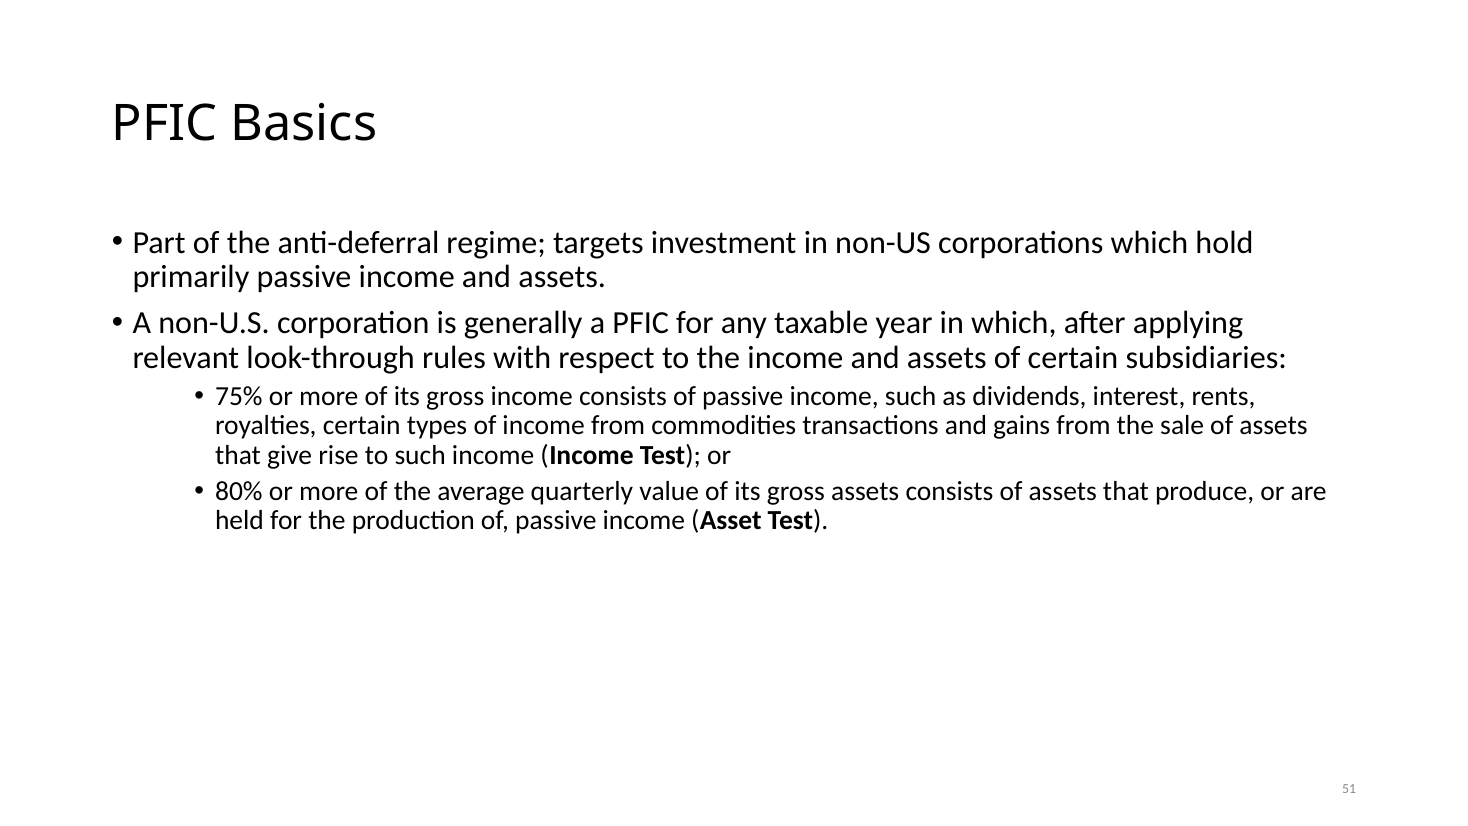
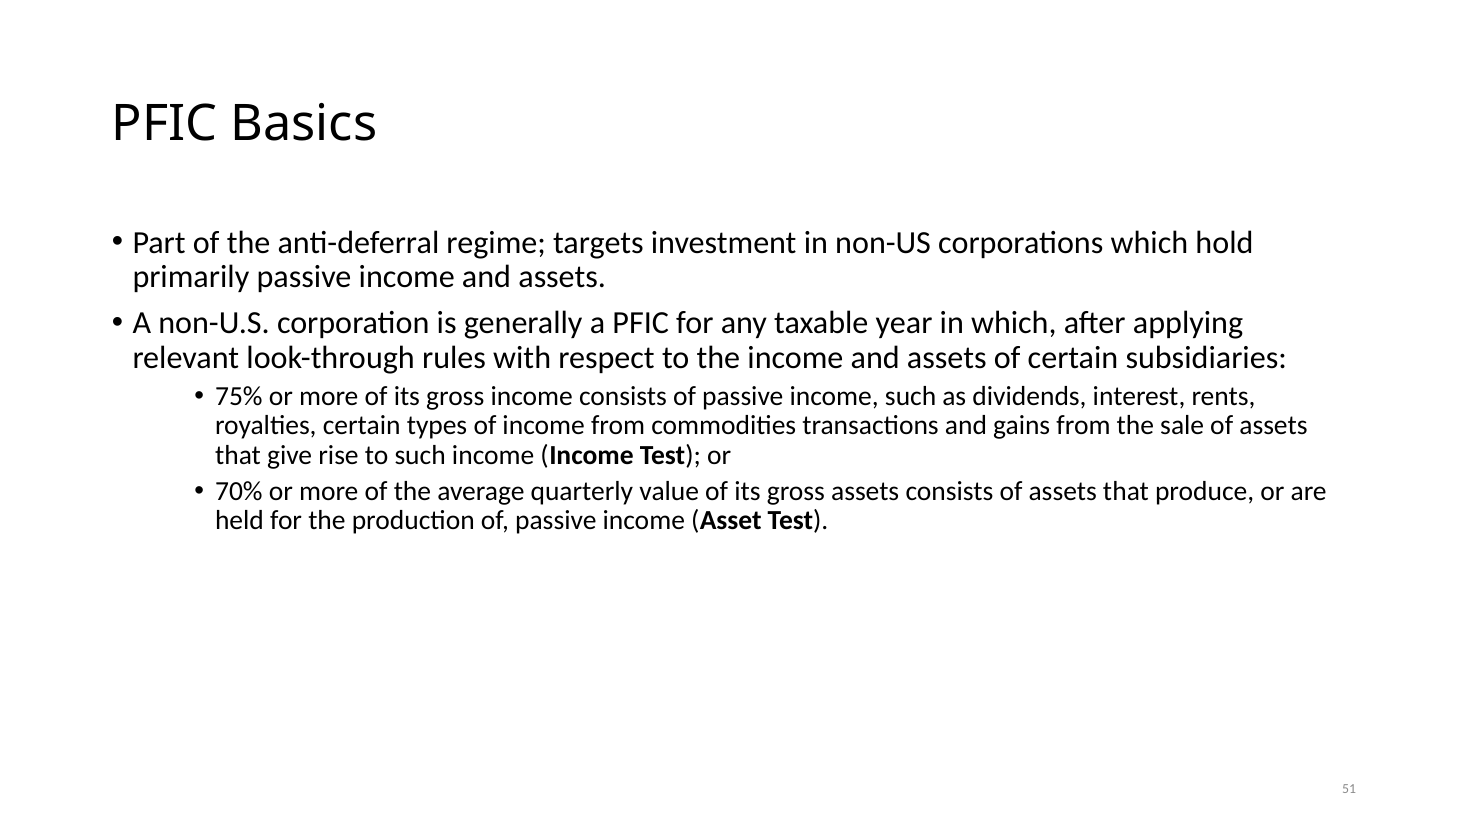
80%: 80% -> 70% (239, 491)
